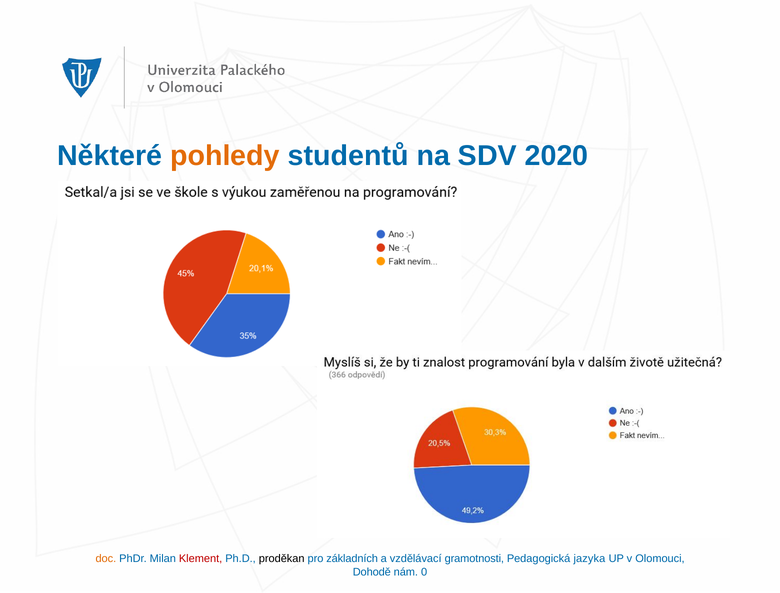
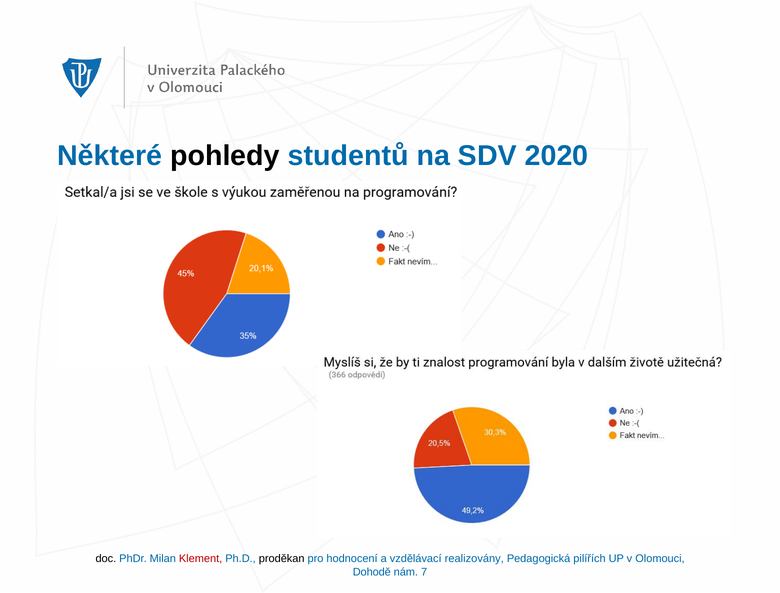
pohledy colour: orange -> black (225, 156)
doc colour: orange -> black (106, 559)
základních: základních -> hodnocení (352, 559)
gramotnosti: gramotnosti -> realizovány (474, 559)
jazyka: jazyka -> pilířích (590, 559)
0: 0 -> 7 (424, 572)
